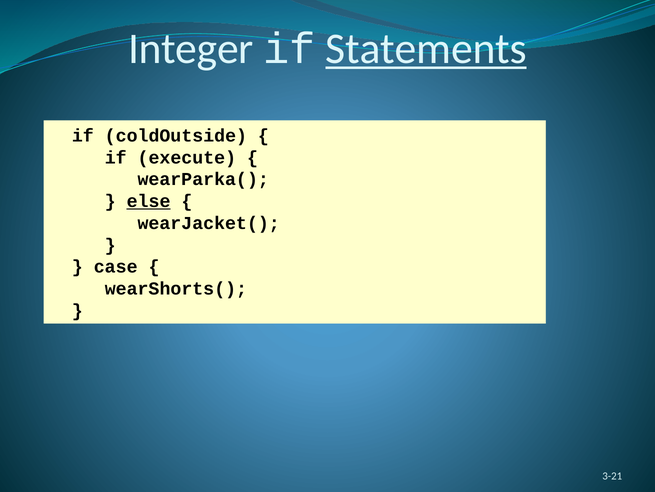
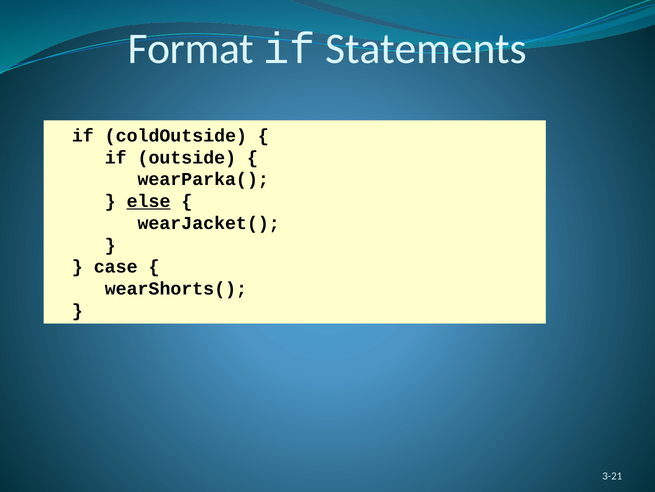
Integer: Integer -> Format (191, 49)
Statements underline: present -> none (426, 49)
execute: execute -> outside (187, 157)
